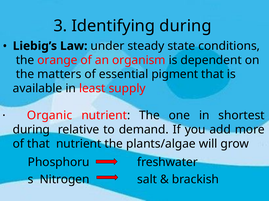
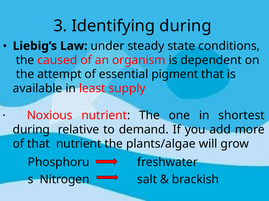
orange: orange -> caused (57, 60)
matters: matters -> attempt (59, 75)
Organic: Organic -> Noxious (50, 116)
